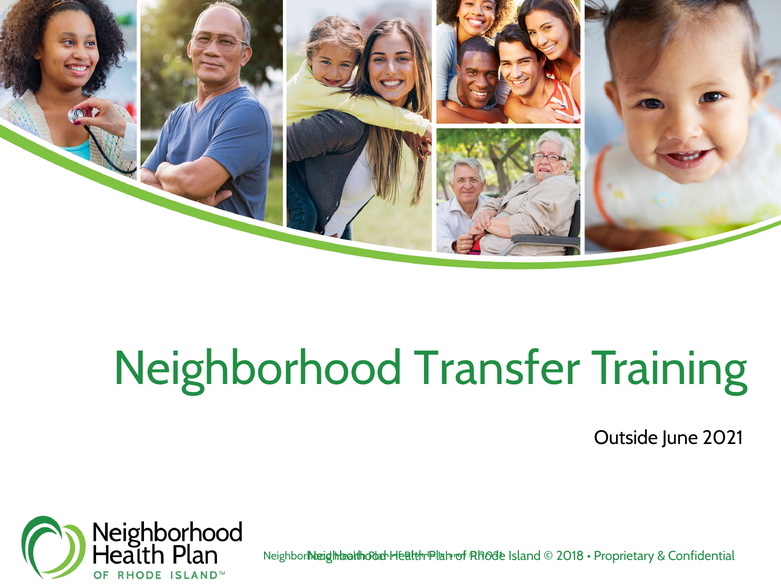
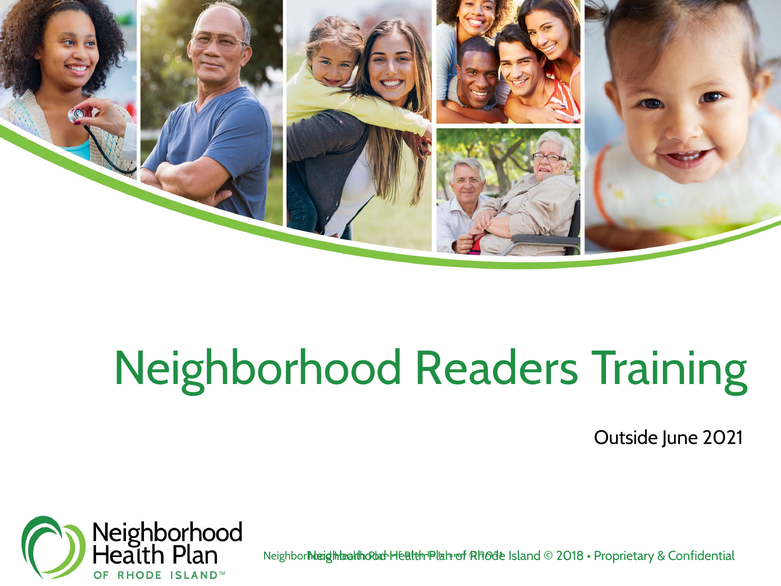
Transfer: Transfer -> Readers (497, 368)
